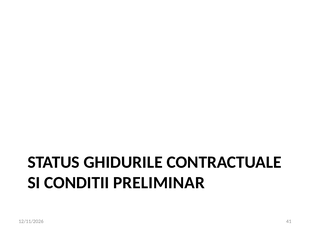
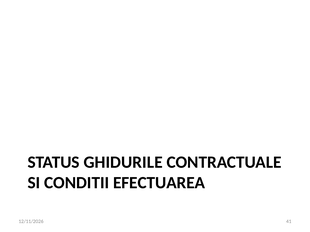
PRELIMINAR: PRELIMINAR -> EFECTUAREA (159, 183)
